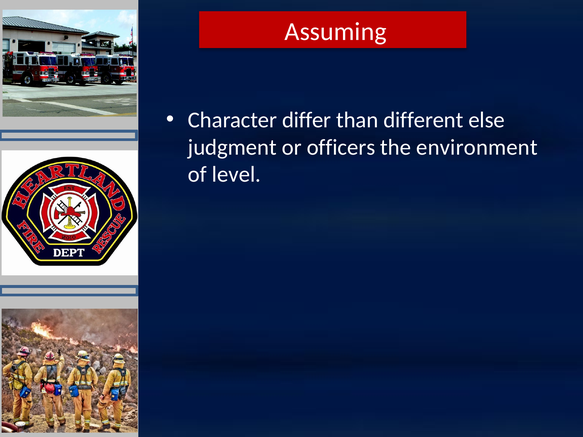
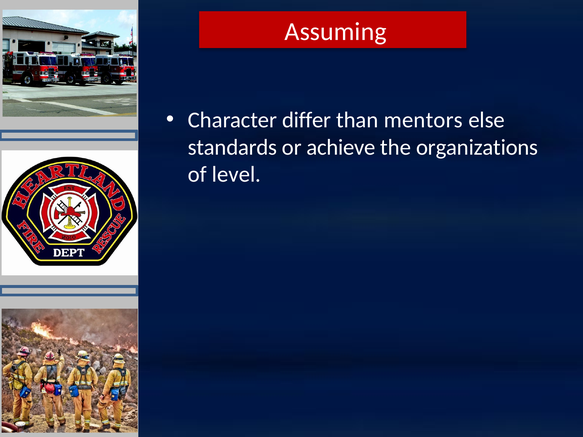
different: different -> mentors (423, 120)
judgment: judgment -> standards (232, 147)
officers: officers -> achieve (341, 147)
environment: environment -> organizations (477, 147)
